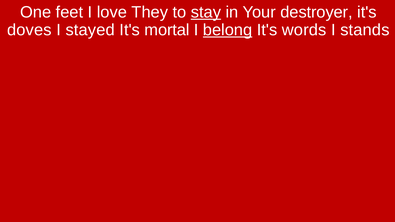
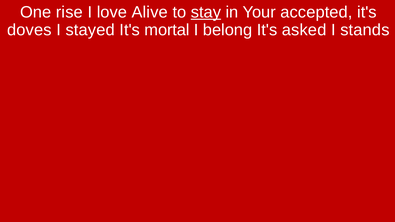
feet: feet -> rise (69, 12)
They: They -> Alive (150, 12)
destroyer: destroyer -> accepted (316, 12)
belong underline: present -> none (228, 30)
words: words -> asked (304, 30)
